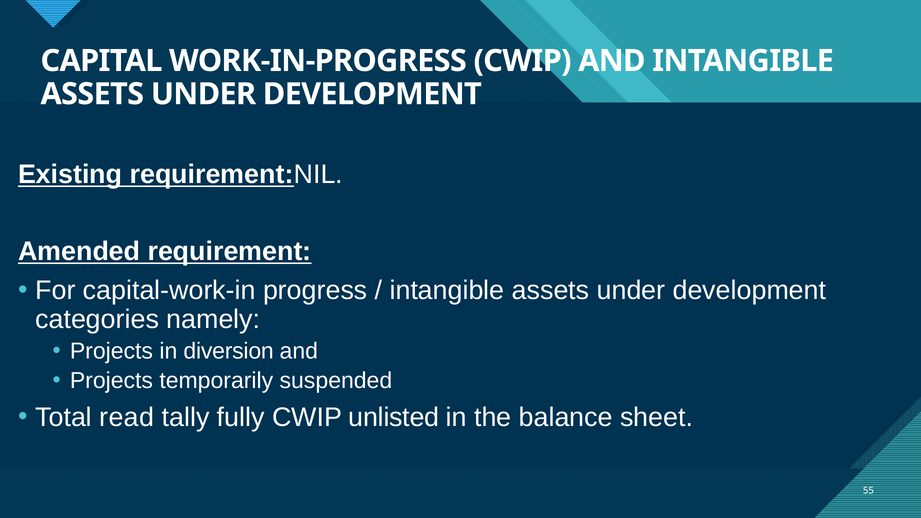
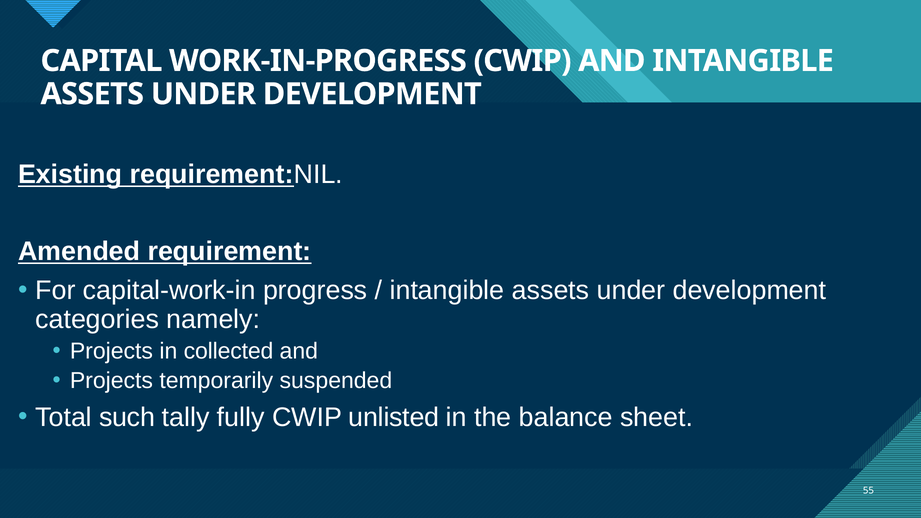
diversion: diversion -> collected (229, 351)
read: read -> such (127, 417)
